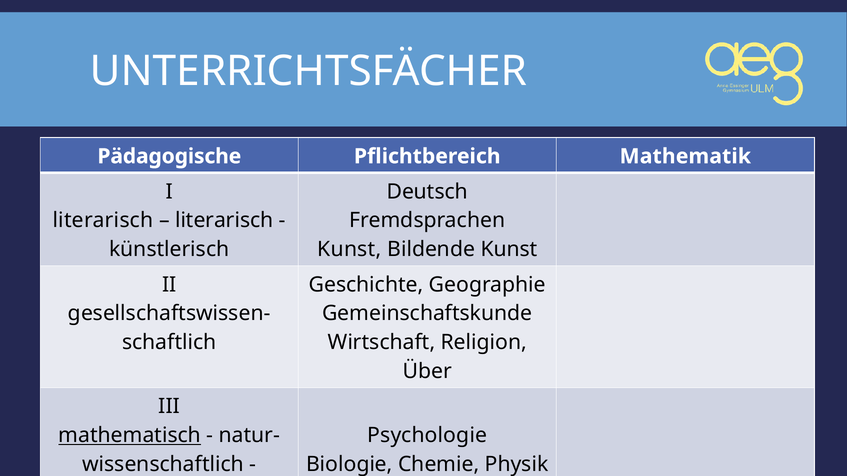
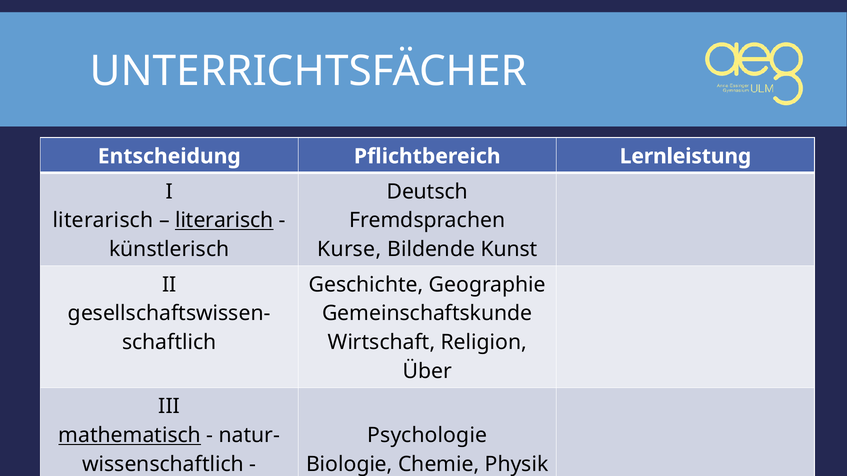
Pädagogische: Pädagogische -> Entscheidung (169, 156)
Mathematik: Mathematik -> Lernleistung (685, 156)
literarisch underline: none -> present (224, 221)
Kunst: Kunst -> Kurse (349, 250)
